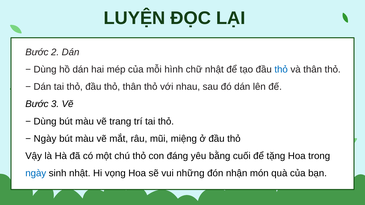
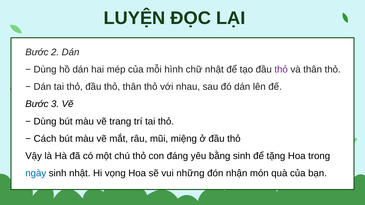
thỏ colour: blue -> purple (281, 70)
Ngày: Ngày -> Cách (45, 139)
bằng cuối: cuối -> sinh (242, 156)
